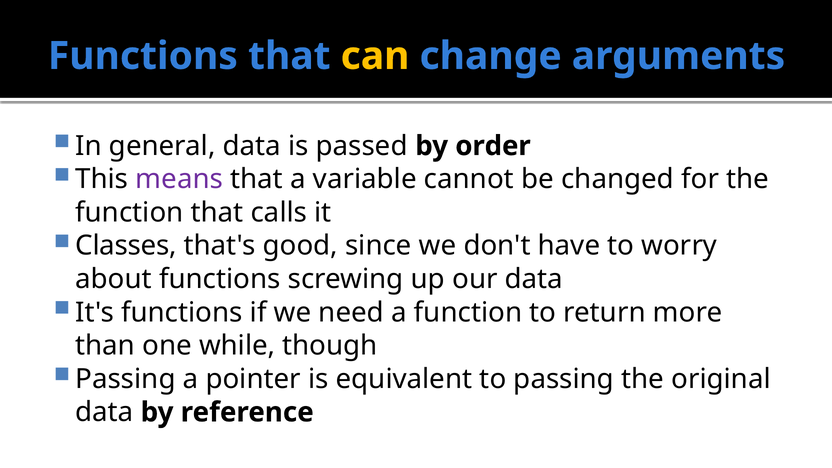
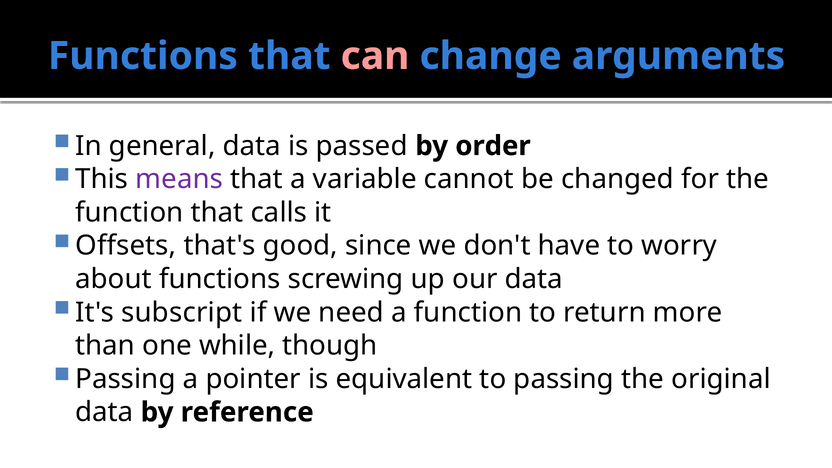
can colour: yellow -> pink (375, 56)
Classes: Classes -> Offsets (126, 246)
It's functions: functions -> subscript (182, 312)
